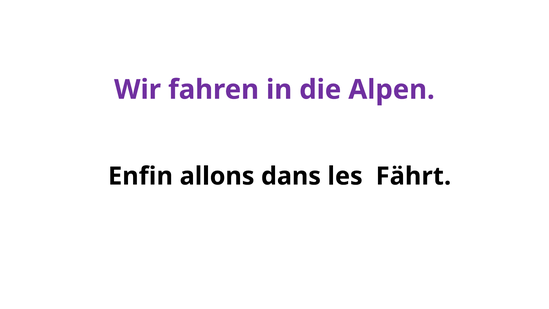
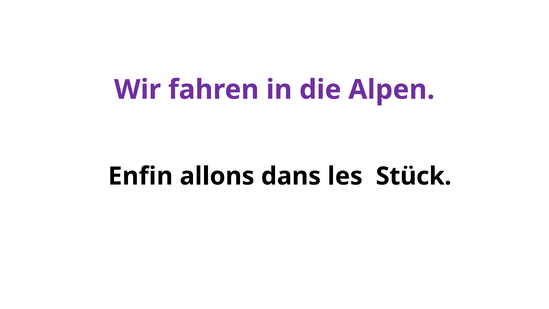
Fährt: Fährt -> Stück (414, 176)
